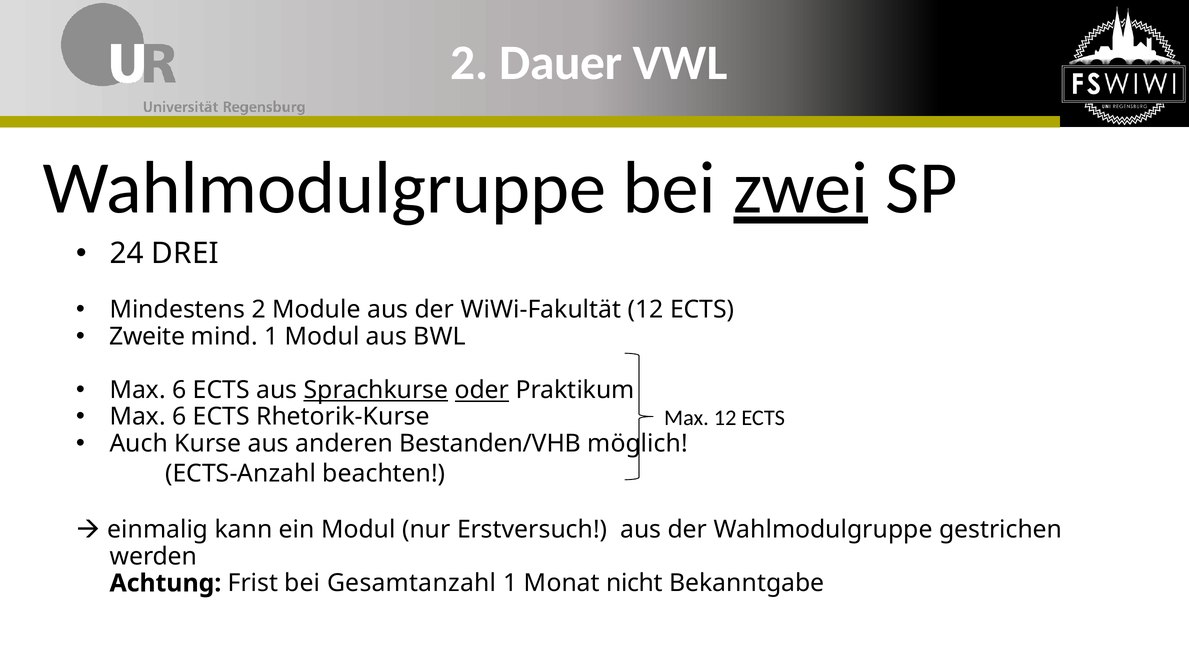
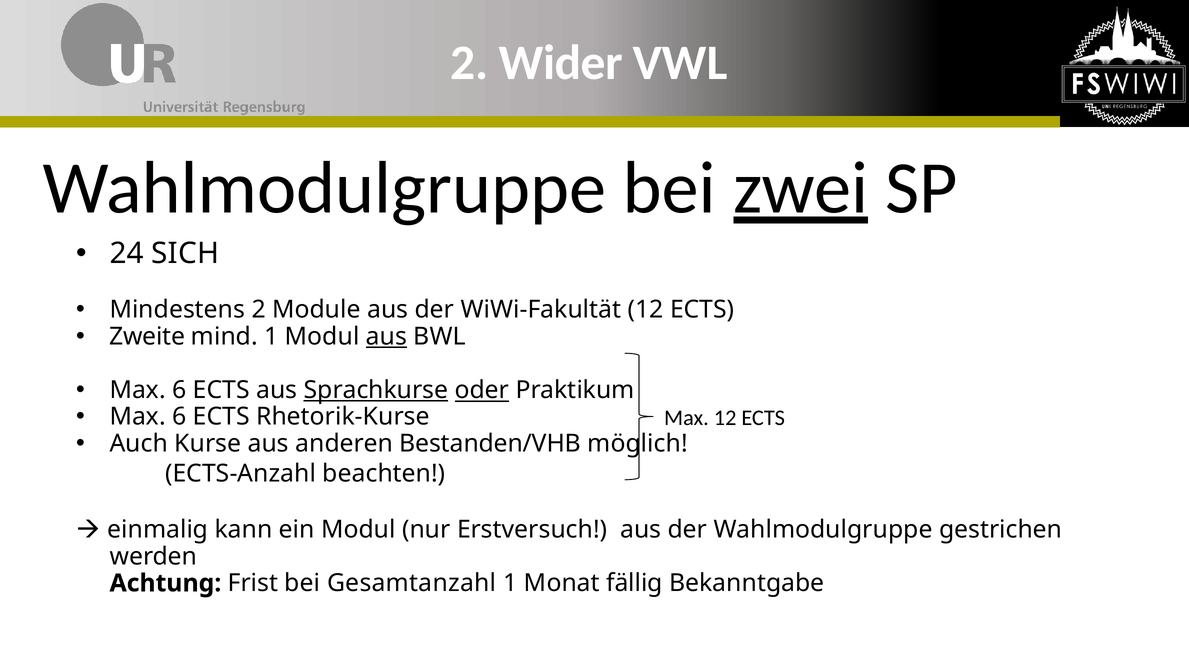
Dauer: Dauer -> Wider (561, 63)
DREI: DREI -> SICH (185, 253)
aus underline: none -> present (386, 336)
nicht: nicht -> fällig (634, 583)
